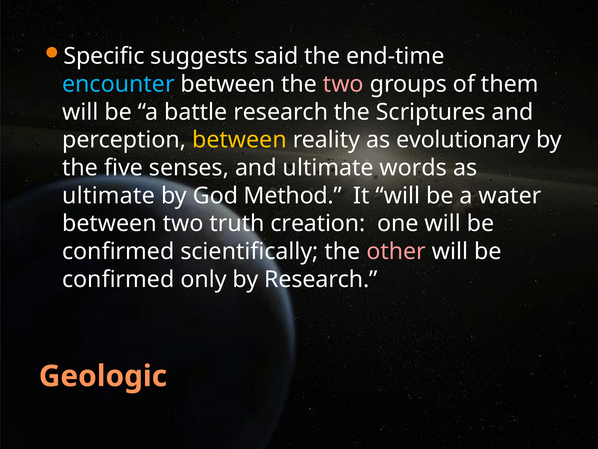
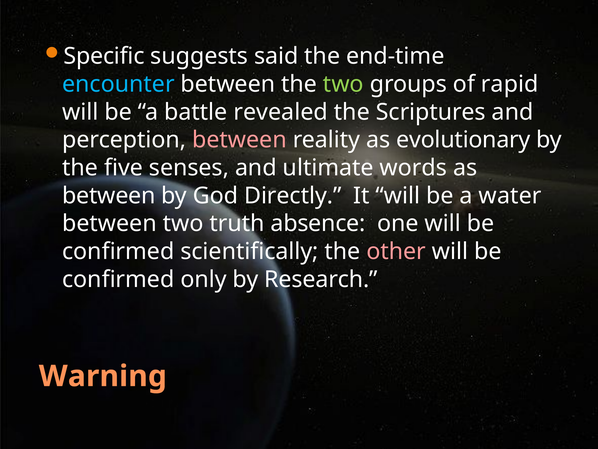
two colour: pink -> light green (343, 84)
them: them -> rapid (510, 84)
battle research: research -> revealed (281, 112)
between colour: yellow -> pink (239, 140)
ultimate: ultimate -> between (109, 195)
Method: Method -> Directly (293, 195)
creation: creation -> absence (318, 223)
Geologic: Geologic -> Warning (103, 376)
